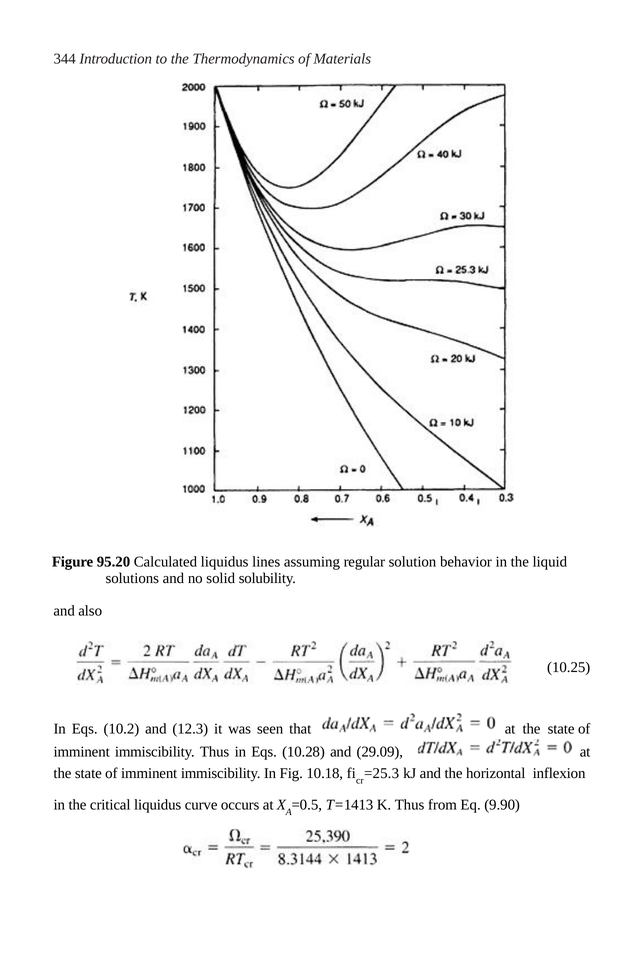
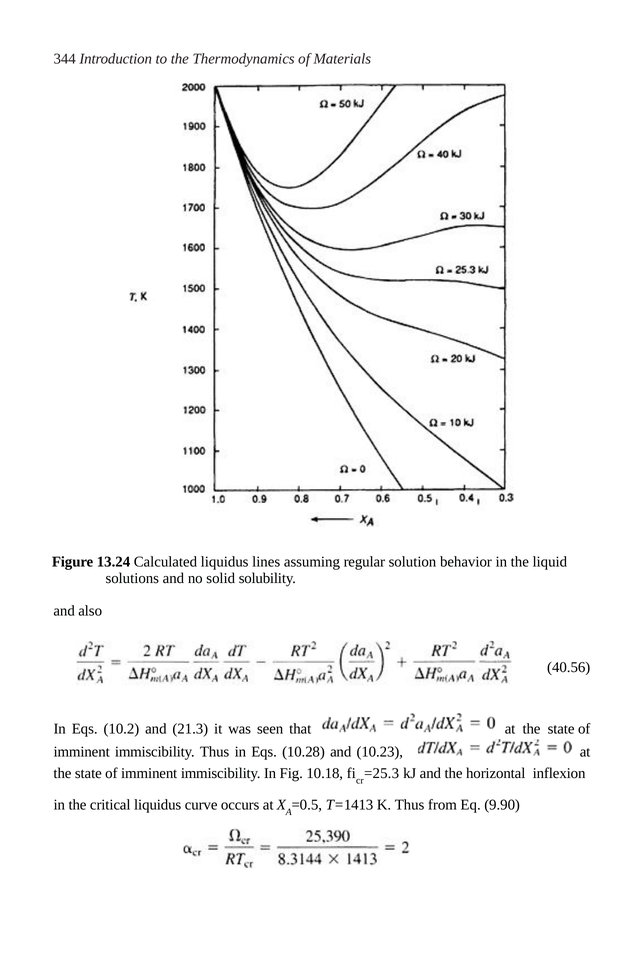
95.20: 95.20 -> 13.24 (114, 562)
10.25: 10.25 -> 40.56 (569, 668)
12.3: 12.3 -> 21.3 (190, 729)
29.09: 29.09 -> 10.23 (380, 752)
